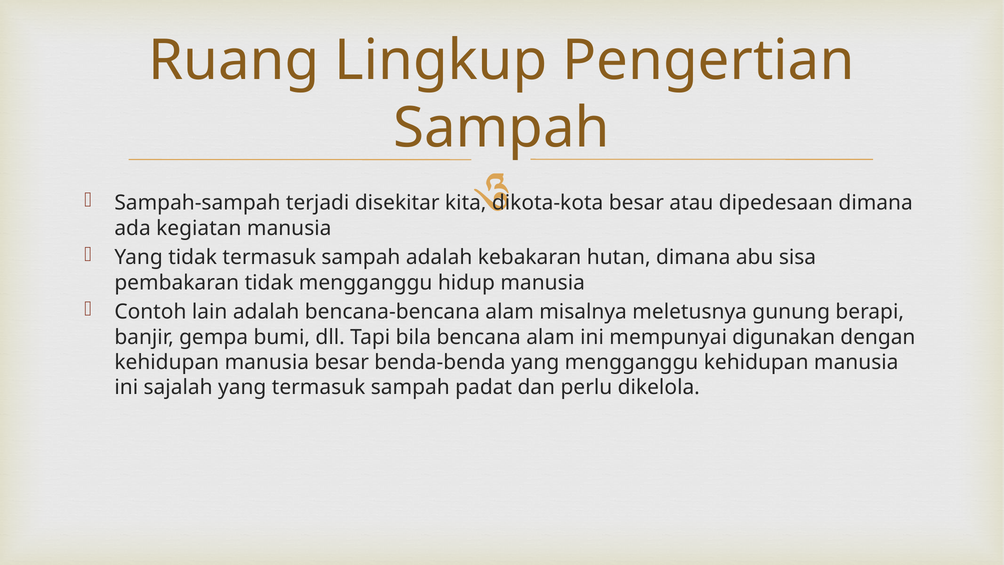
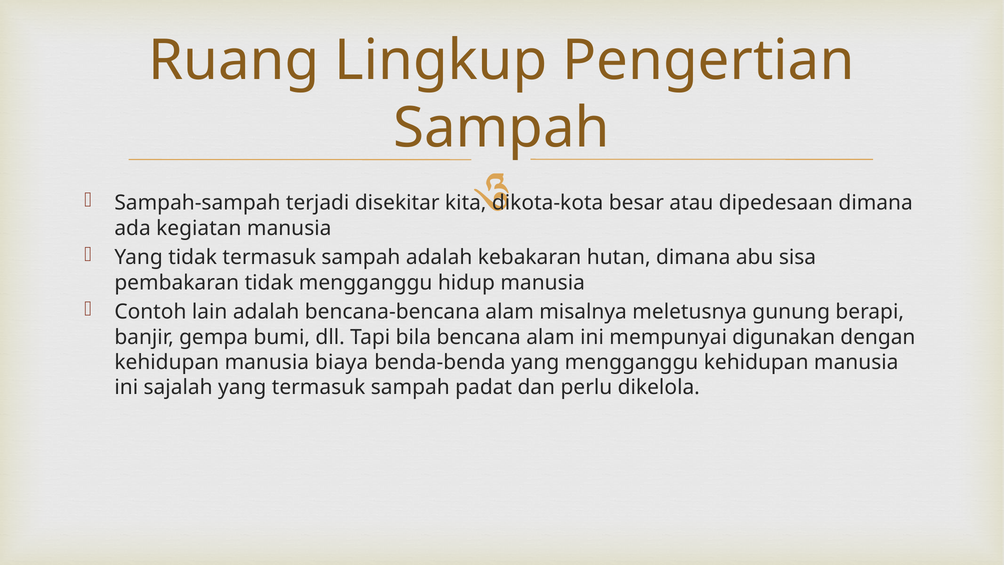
manusia besar: besar -> biaya (342, 362)
